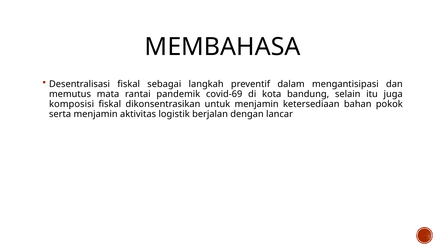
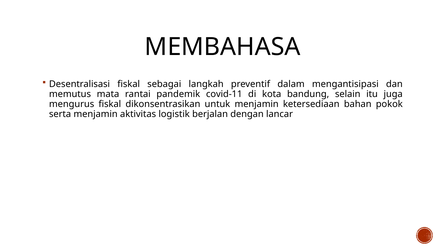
covid-69: covid-69 -> covid-11 (224, 94)
komposisi: komposisi -> mengurus (72, 104)
